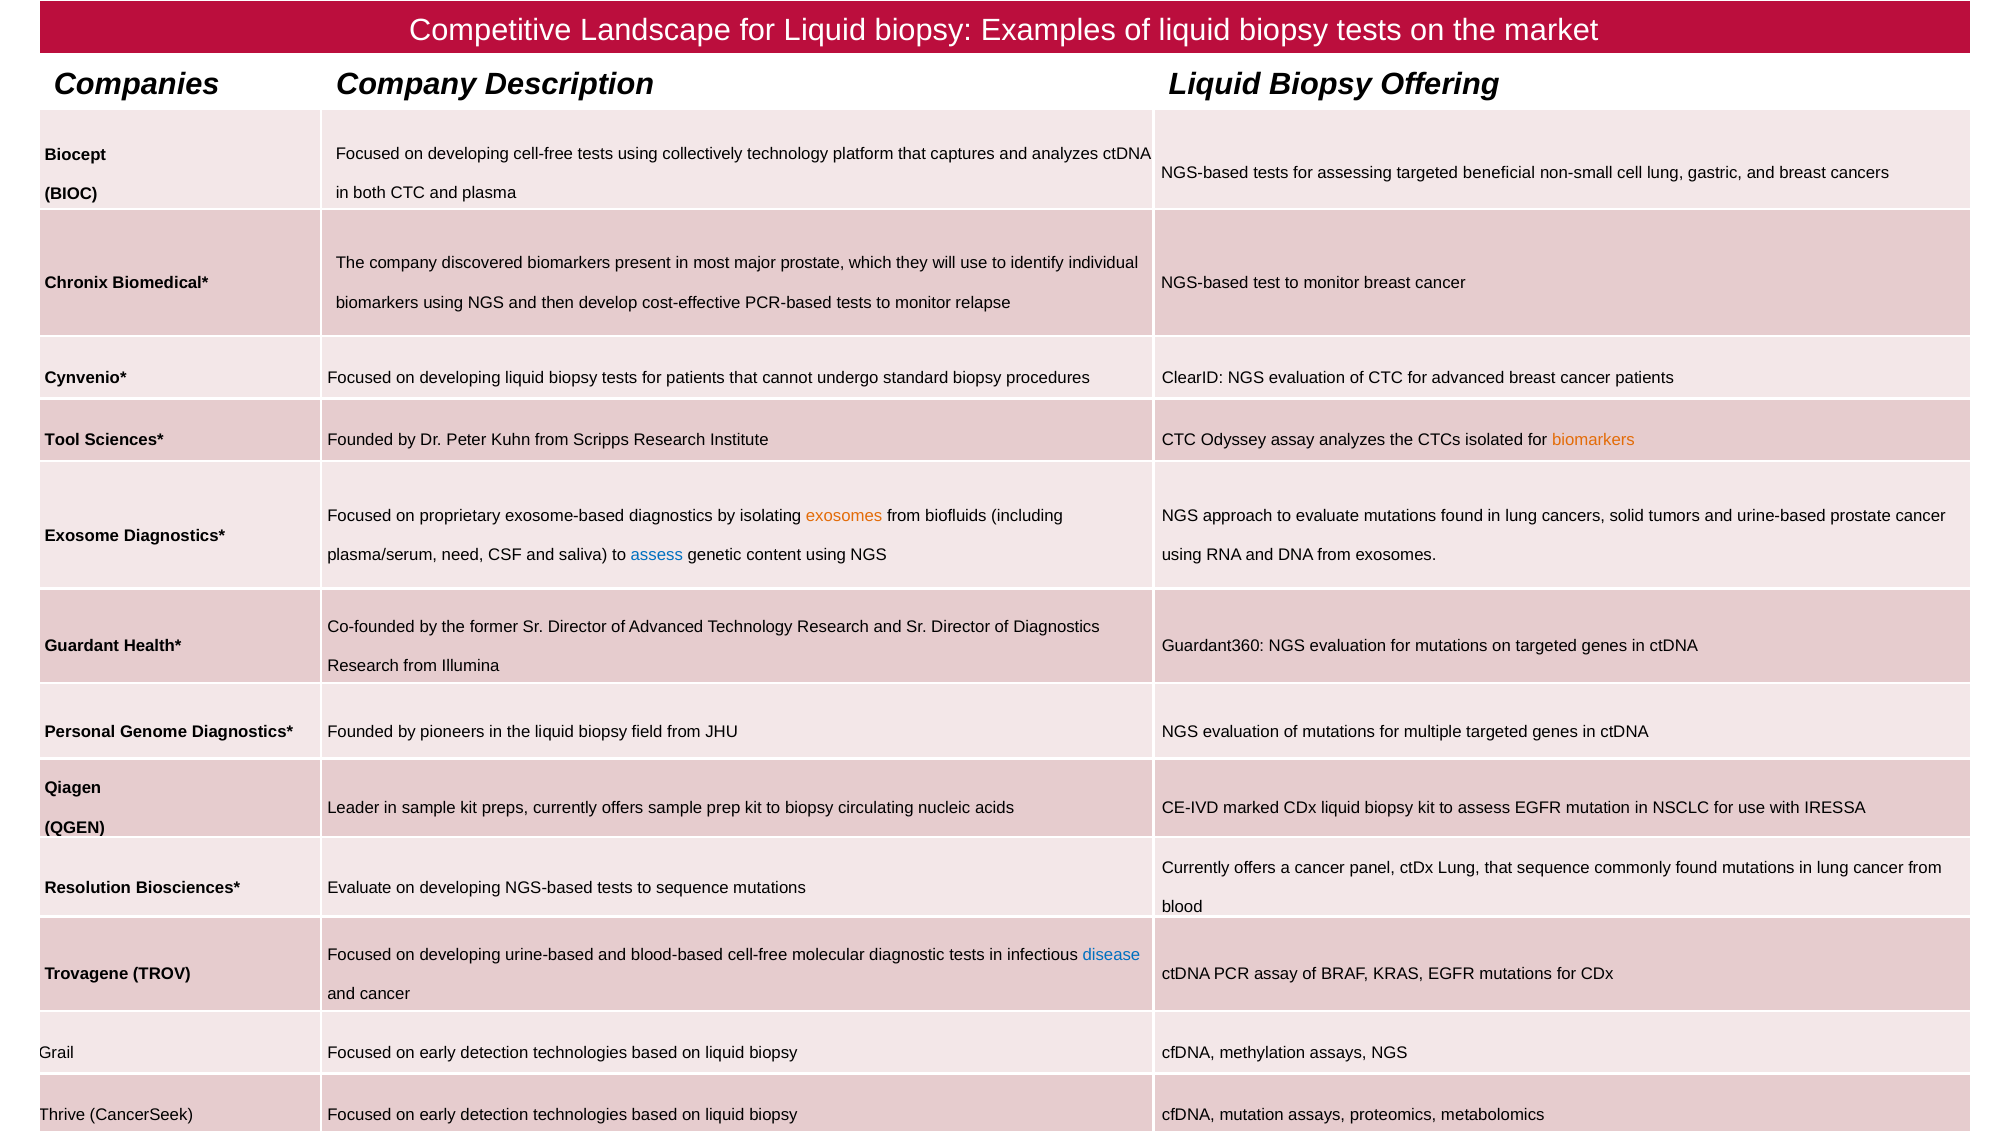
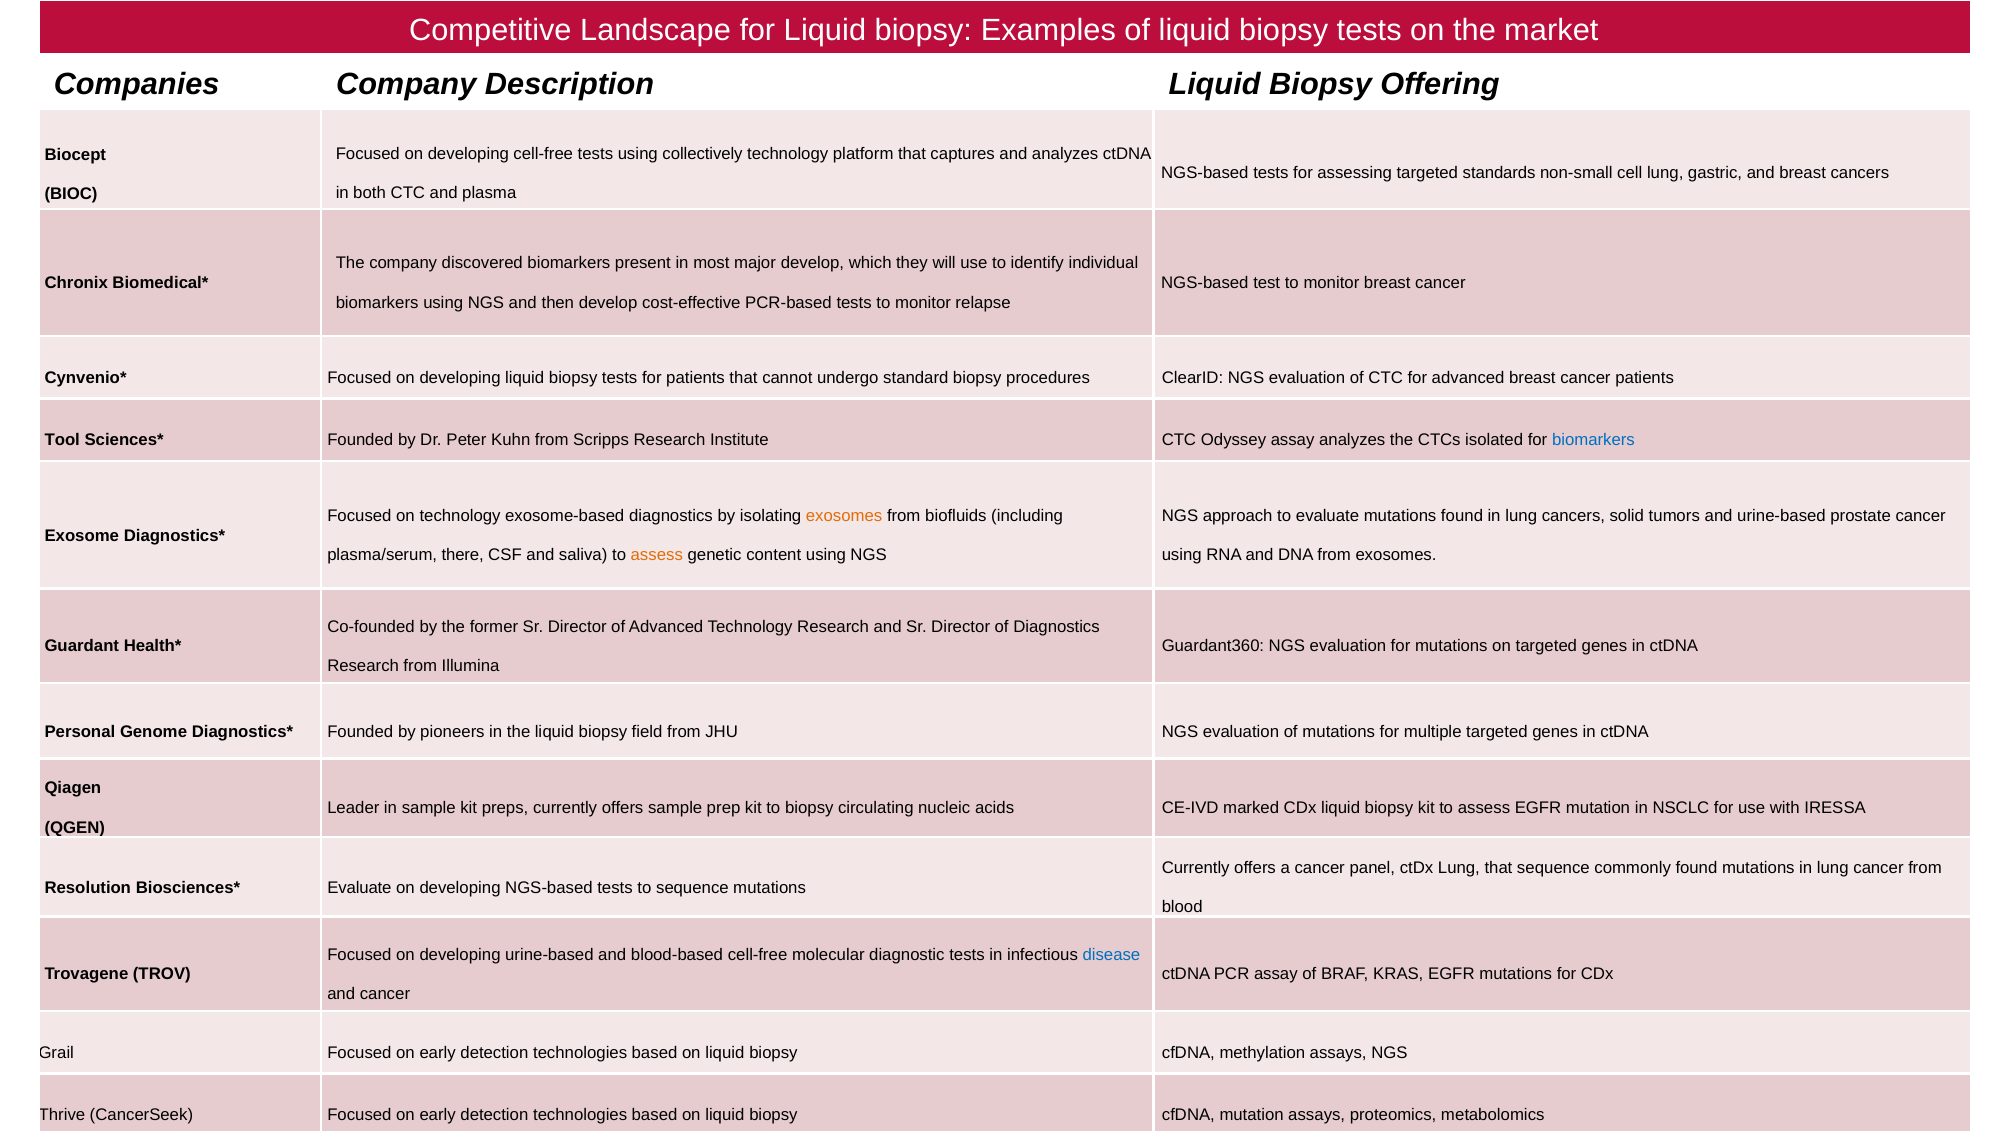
beneficial: beneficial -> standards (1499, 173)
major prostate: prostate -> develop (812, 263)
biomarkers colour: orange -> blue (1593, 440)
on proprietary: proprietary -> technology (460, 516)
need: need -> there (463, 555)
assess colour: blue -> orange (657, 555)
